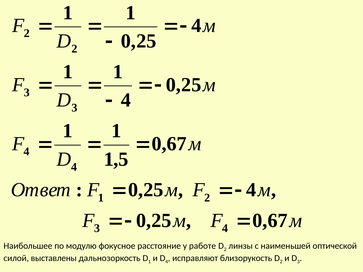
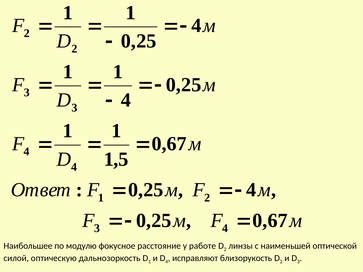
выставлены: выставлены -> оптическую (54, 258)
